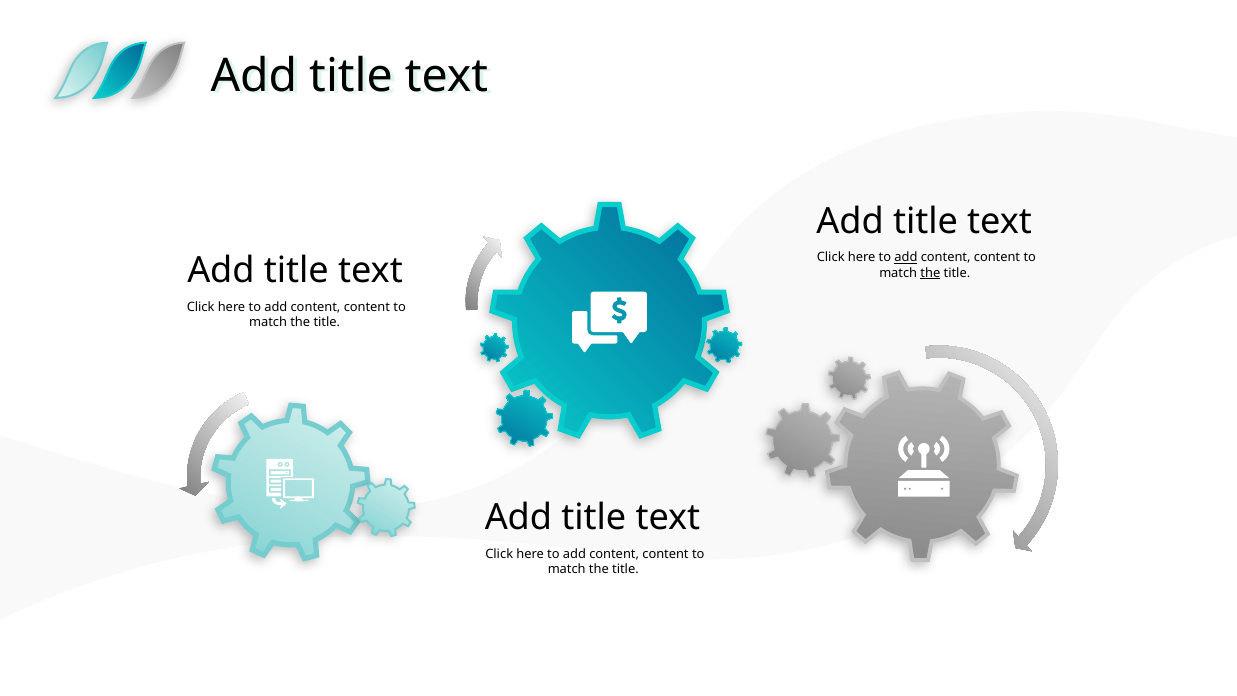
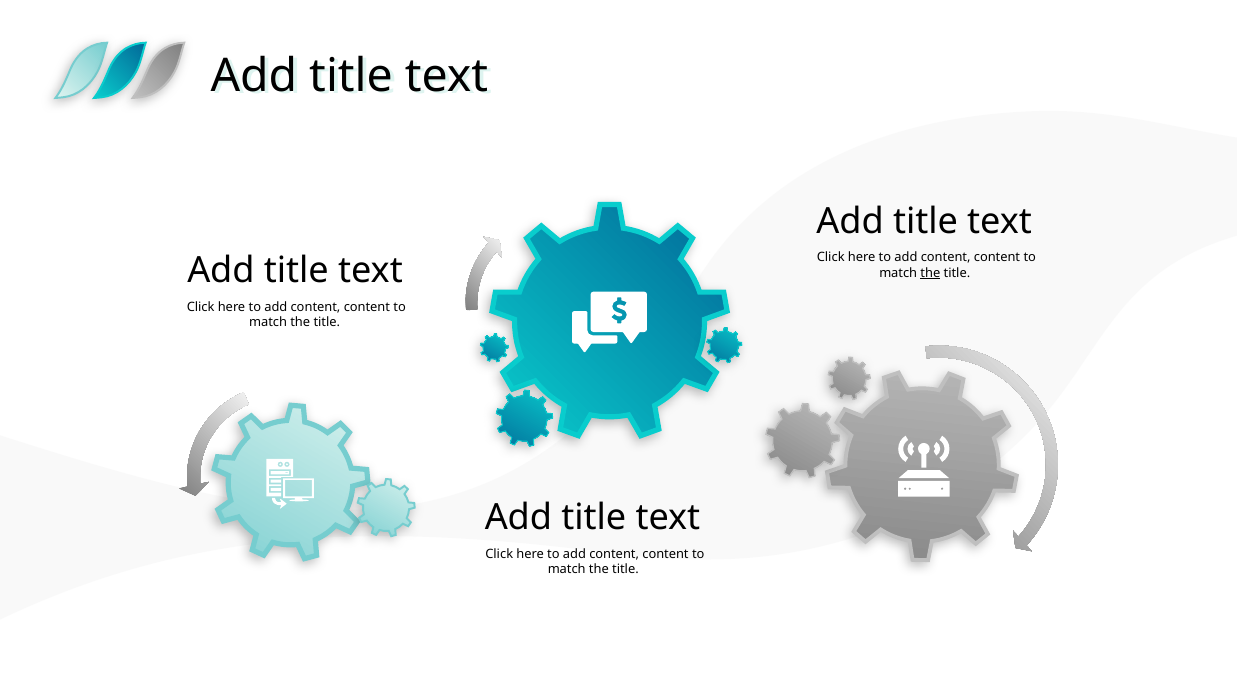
add underline: present -> none (906, 258)
